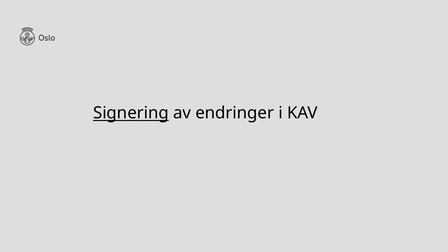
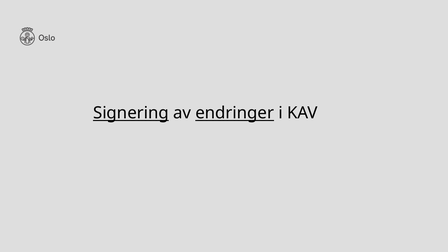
endringer underline: none -> present (235, 113)
